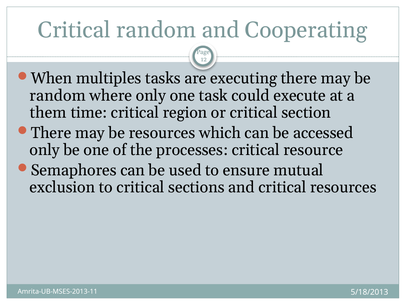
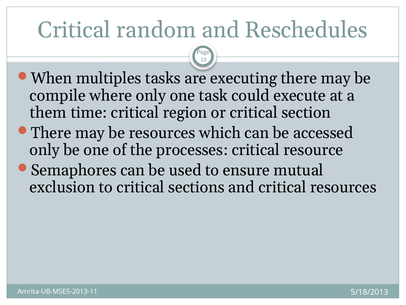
Cooperating: Cooperating -> Reschedules (306, 30)
random: random -> compile (58, 95)
